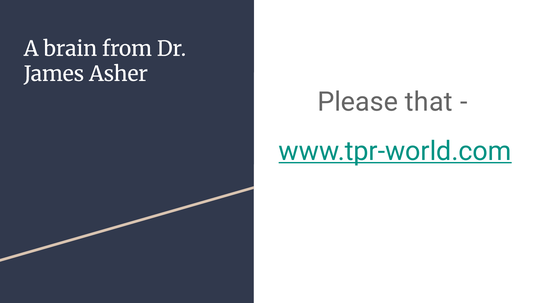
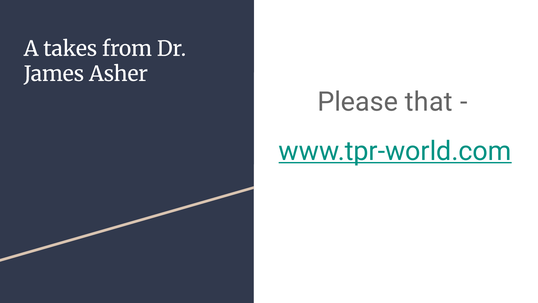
brain: brain -> takes (70, 49)
